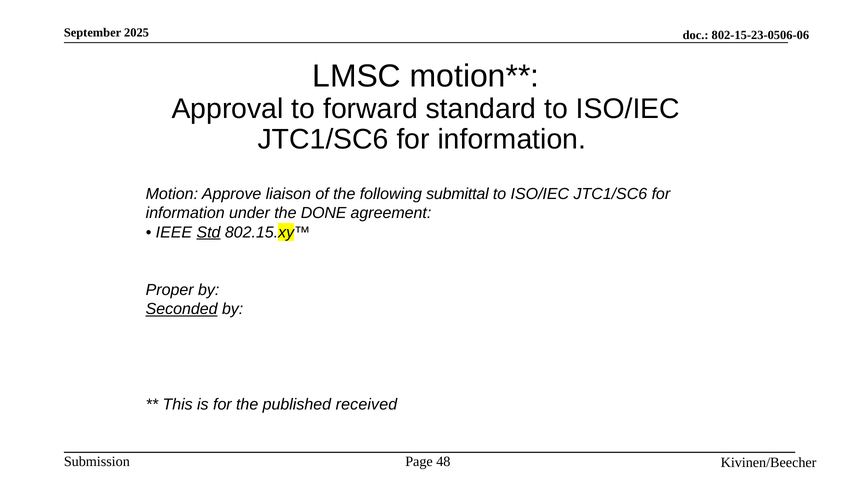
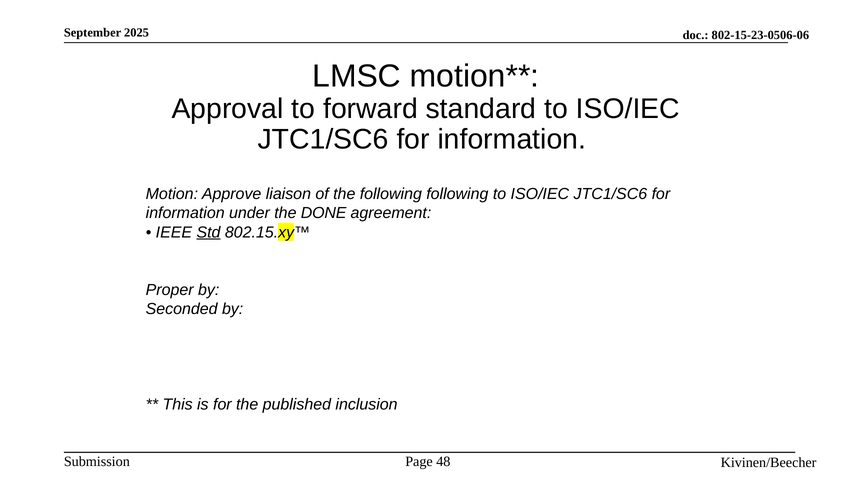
following submittal: submittal -> following (457, 194)
Seconded underline: present -> none (182, 309)
received: received -> inclusion (367, 405)
